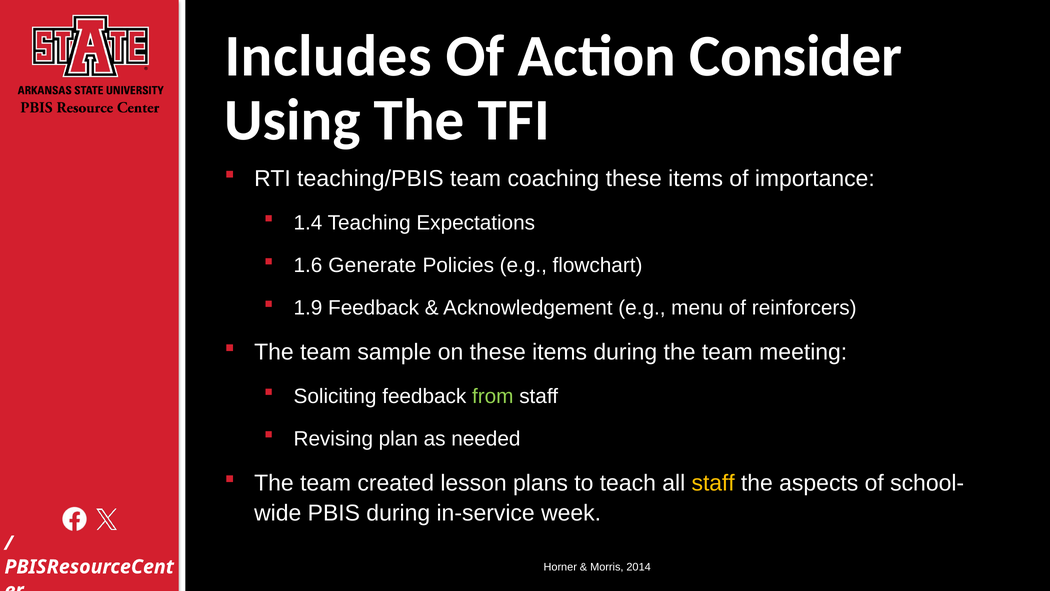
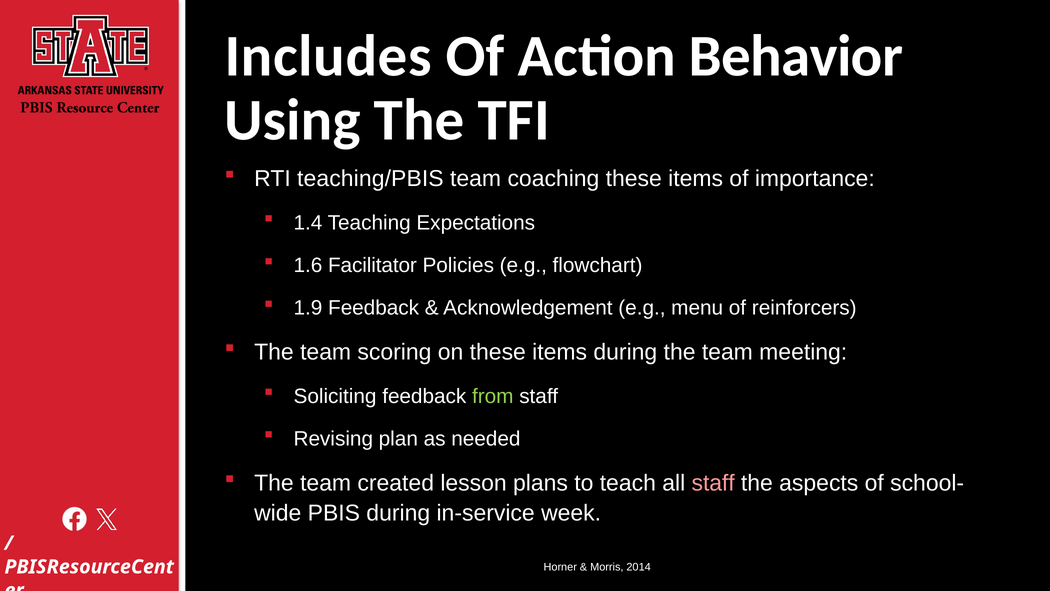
Consider: Consider -> Behavior (796, 56)
Generate: Generate -> Facilitator (372, 265)
sample: sample -> scoring (394, 352)
staff colour: yellow -> pink (713, 483)
